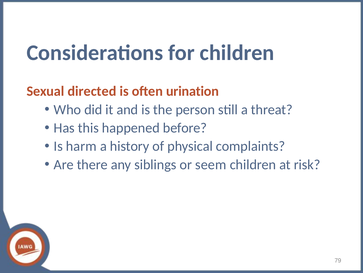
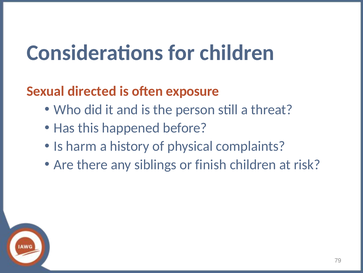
urination: urination -> exposure (192, 91)
seem: seem -> finish (211, 164)
